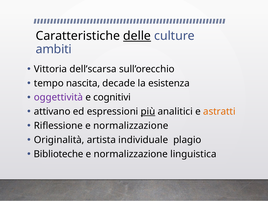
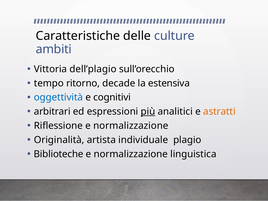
delle underline: present -> none (137, 36)
dell’scarsa: dell’scarsa -> dell’plagio (93, 69)
nascita: nascita -> ritorno (83, 83)
esistenza: esistenza -> estensiva (169, 83)
oggettività colour: purple -> blue (58, 97)
attivano: attivano -> arbitrari (52, 112)
